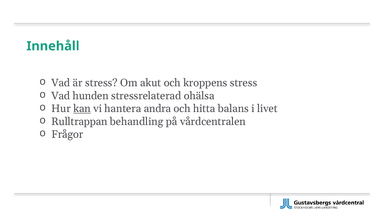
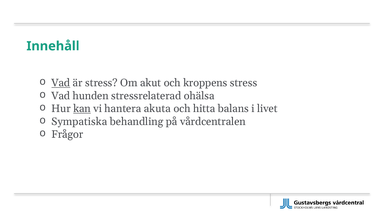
Vad underline: none -> present (61, 83)
andra: andra -> akuta (157, 109)
Rulltrappan: Rulltrappan -> Sympatiska (79, 122)
